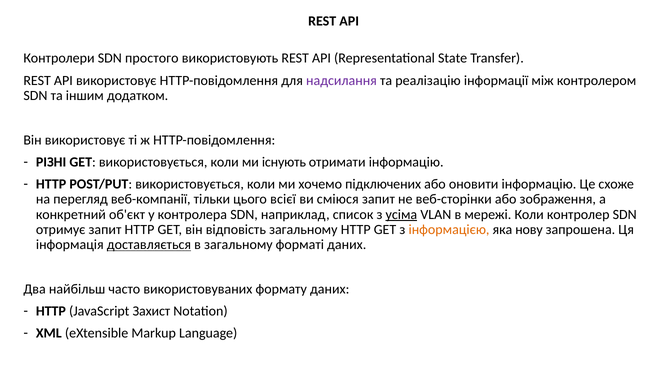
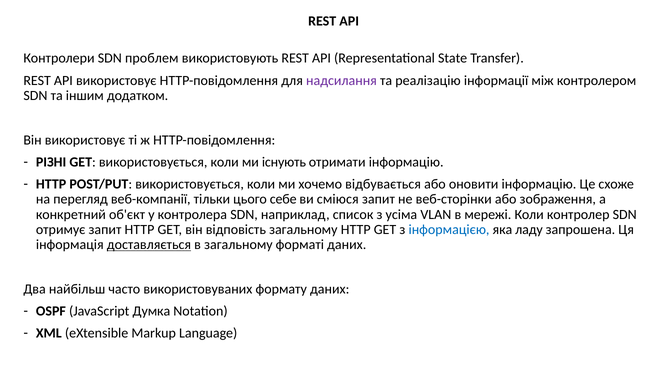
простого: простого -> проблем (152, 58)
підключених: підключених -> відбувається (383, 184)
всієї: всієї -> себе (283, 199)
усіма underline: present -> none (401, 214)
інформацією colour: orange -> blue (449, 229)
нову: нову -> ладу (529, 229)
HTTP: HTTP -> OSPF (51, 311)
Захист: Захист -> Думка (151, 311)
